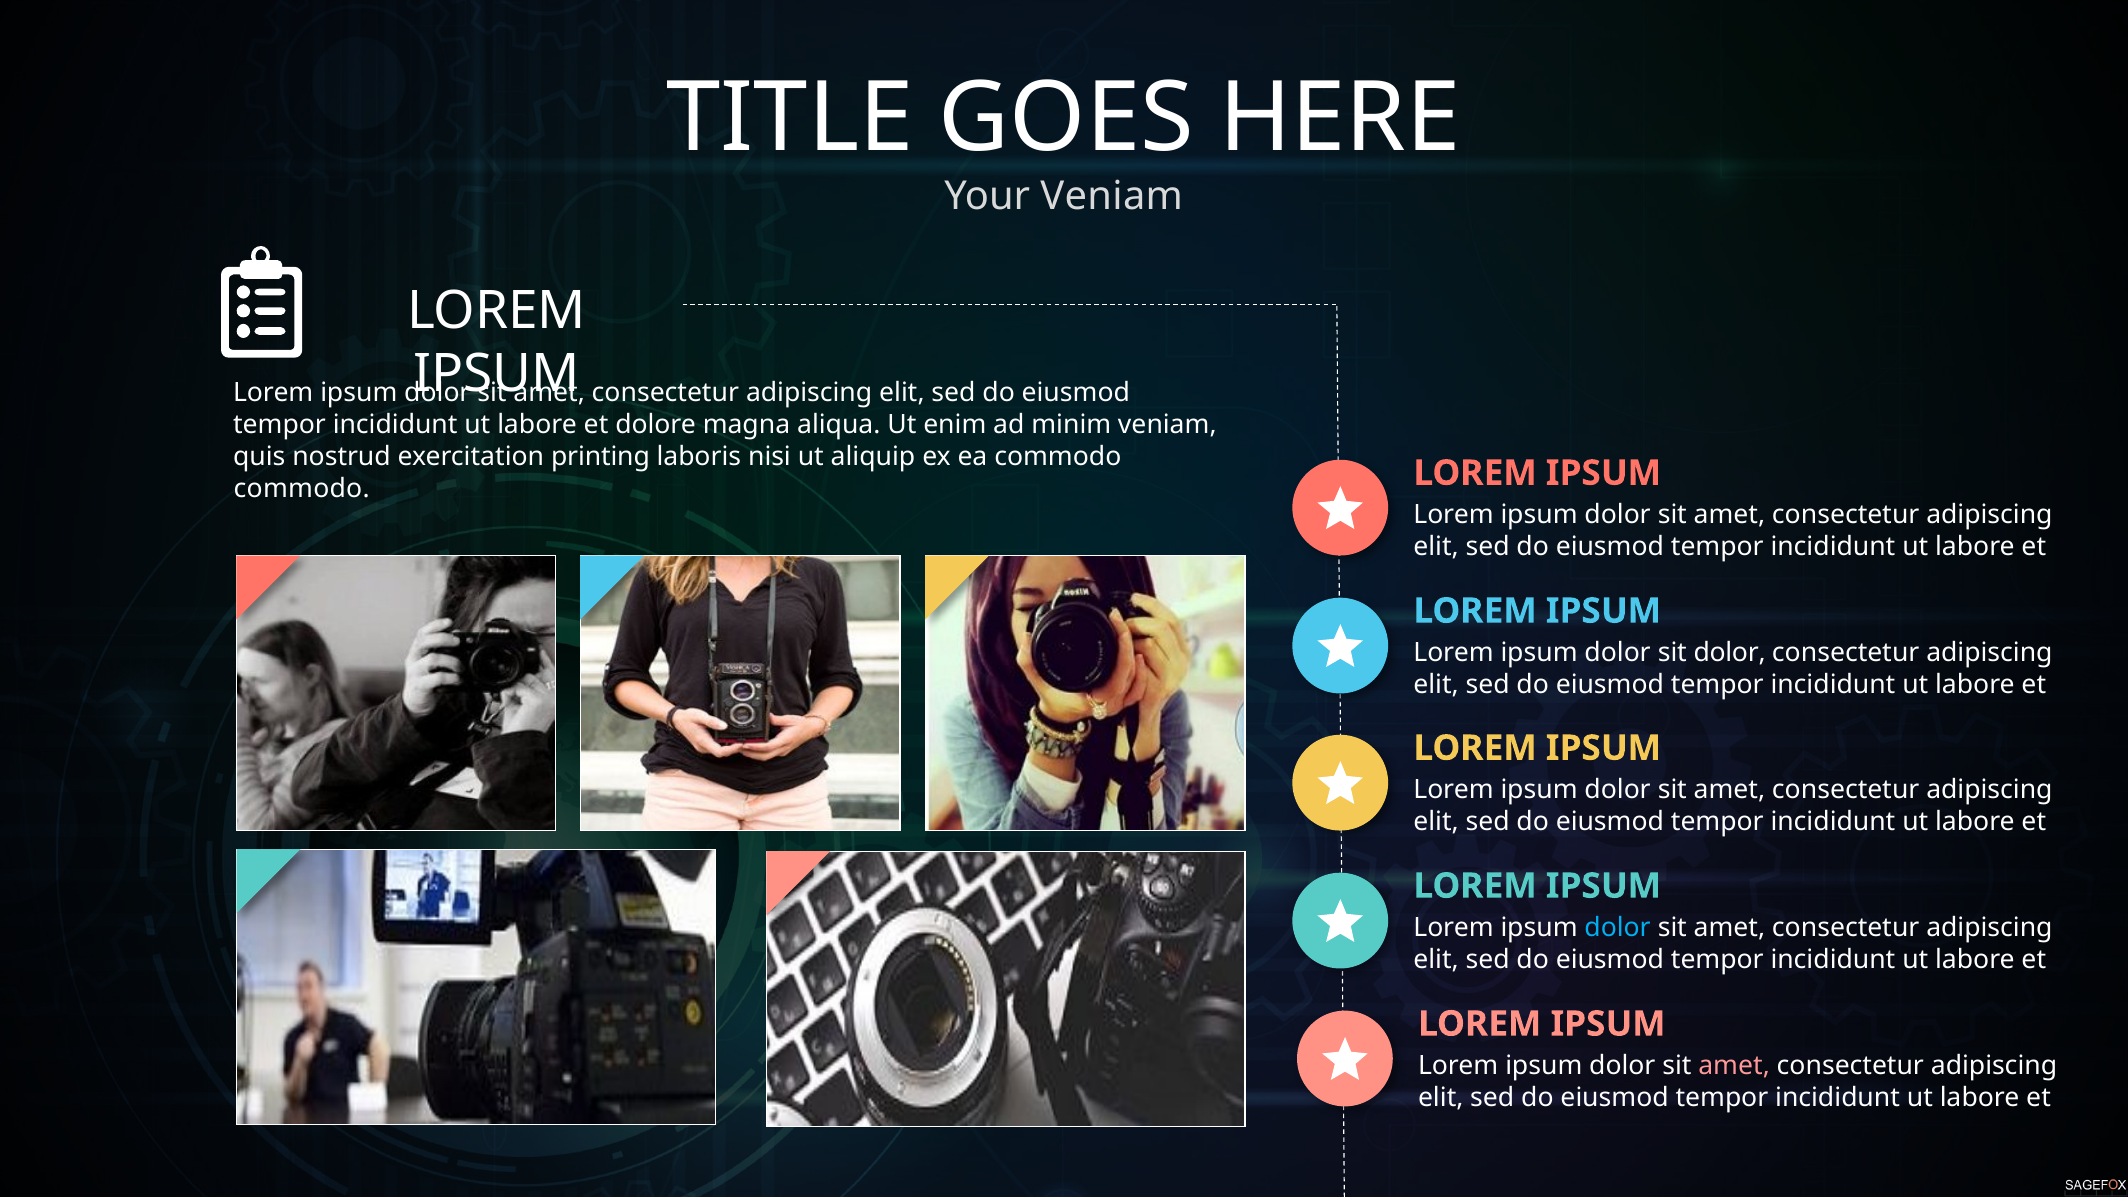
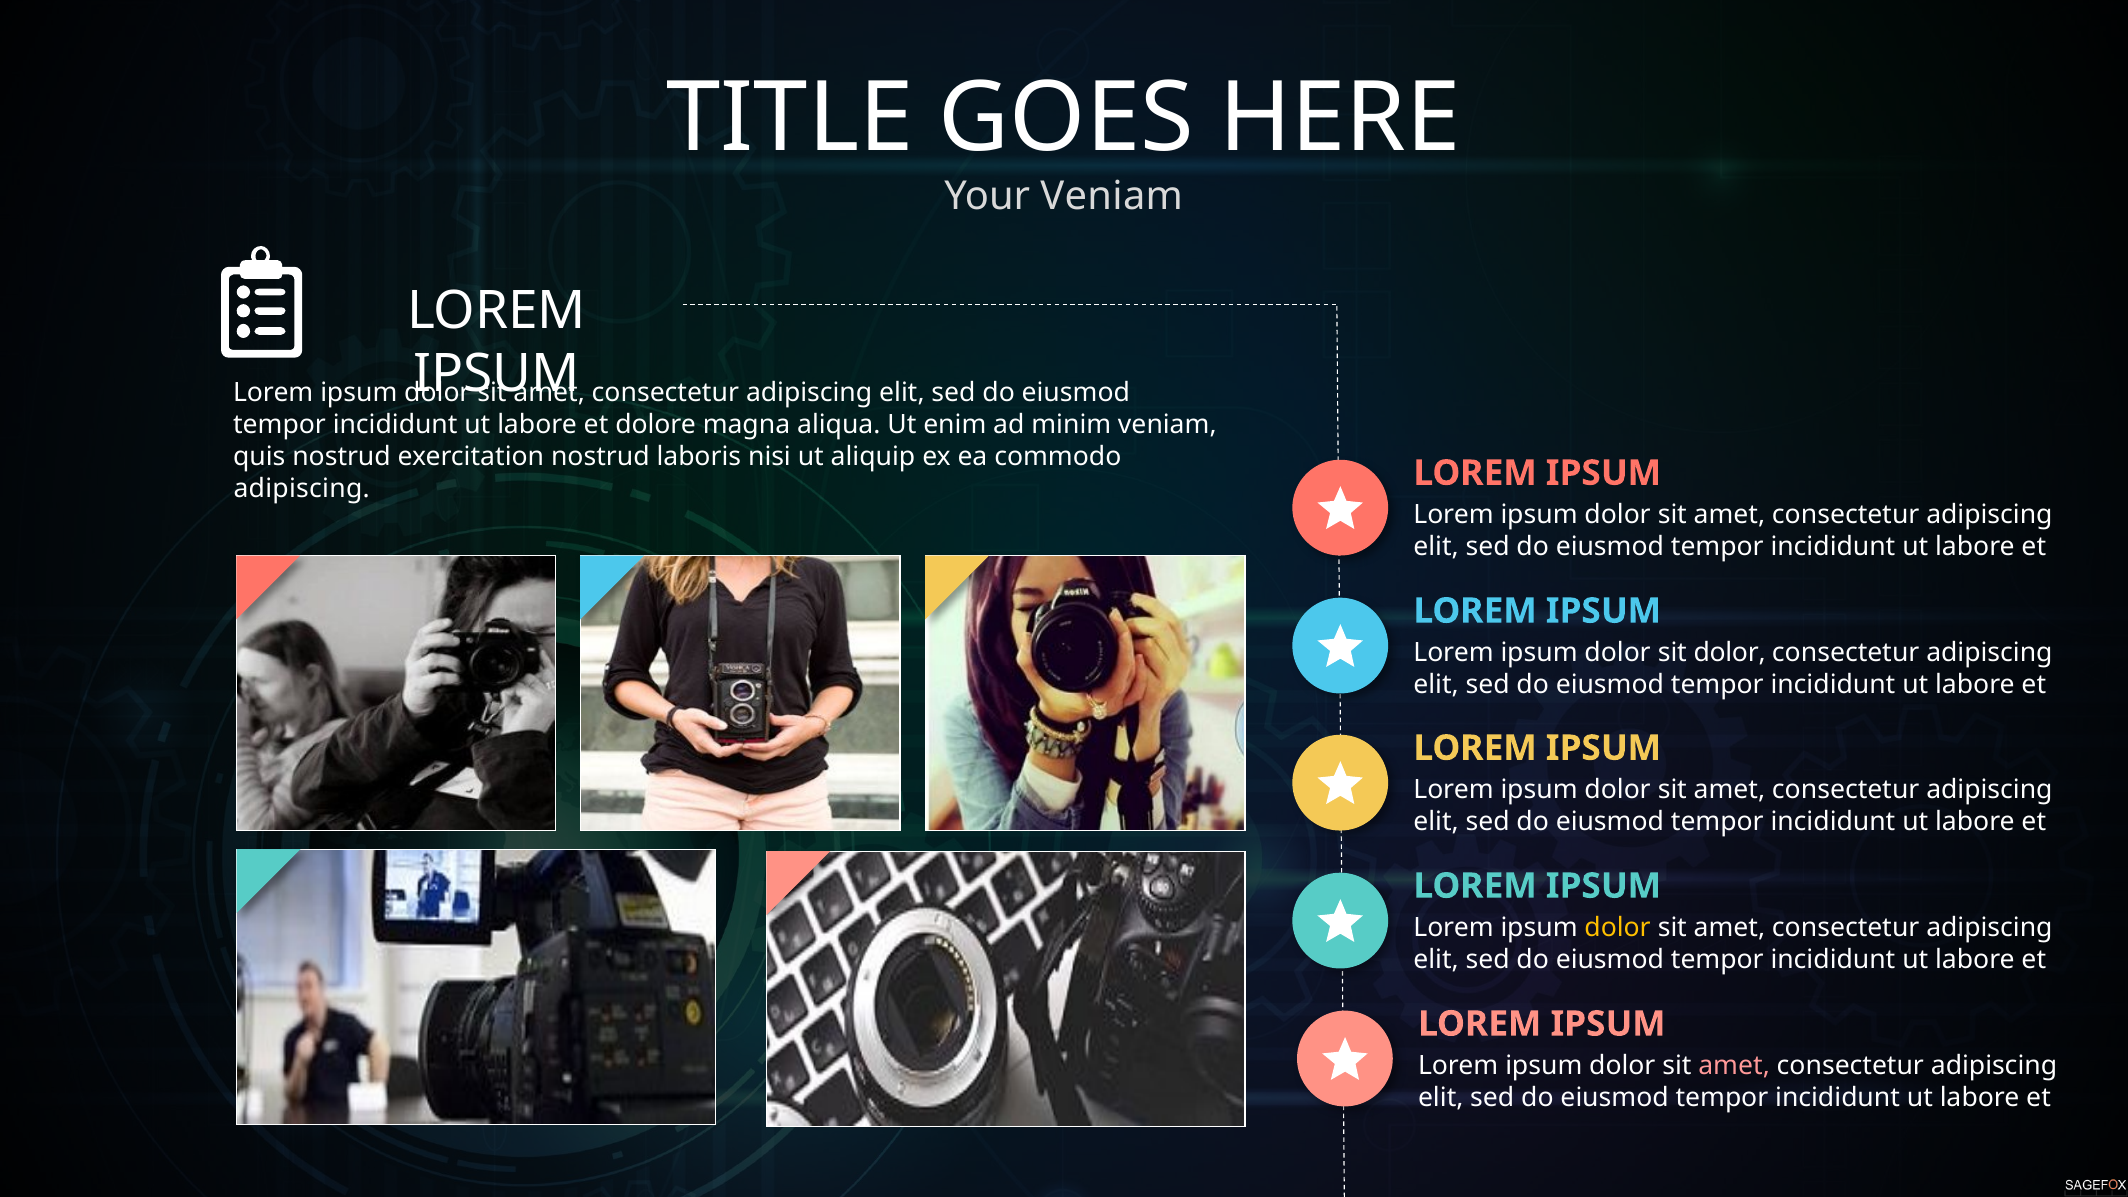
exercitation printing: printing -> nostrud (600, 456)
commodo: commodo -> adipiscing (302, 488)
dolor colour: light blue -> yellow (1618, 928)
